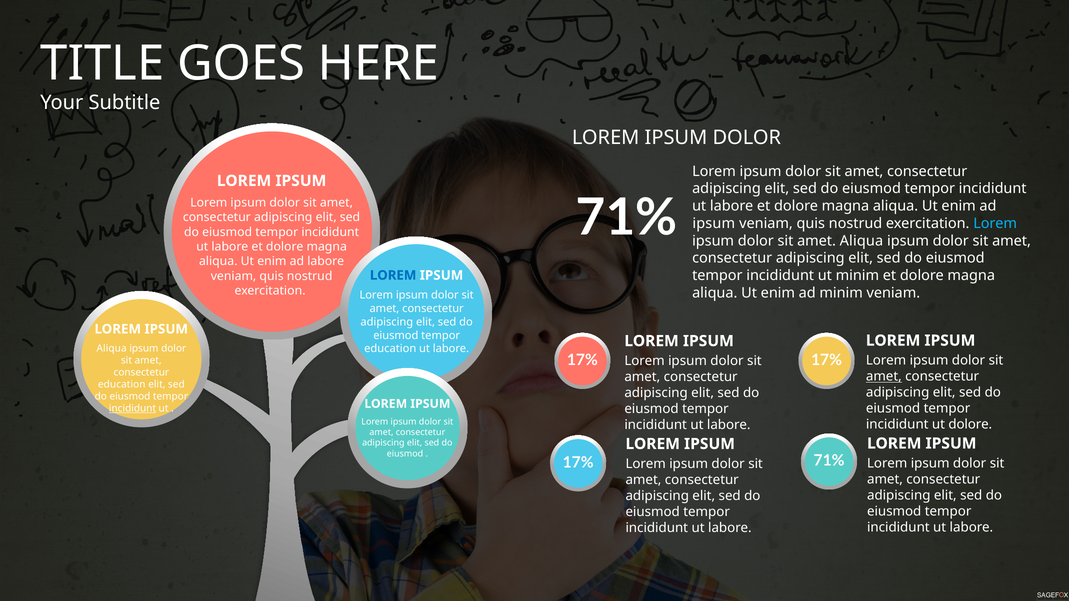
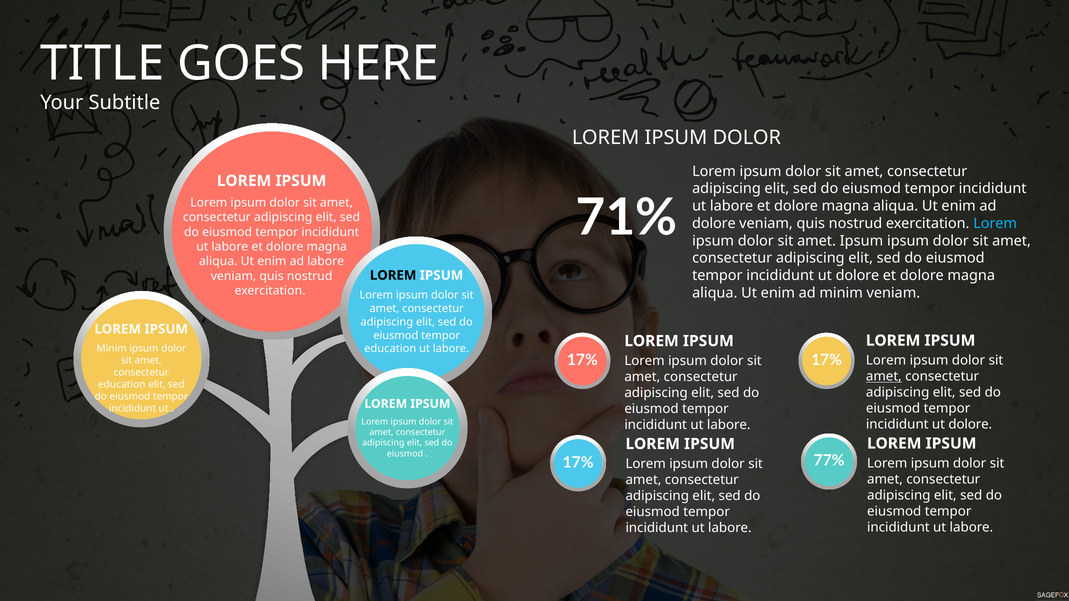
ipsum: ipsum -> dolore (714, 224)
amet Aliqua: Aliqua -> Ipsum (861, 241)
minim: minim -> dolore (857, 276)
LOREM colour: blue -> black (393, 275)
Aliqua: Aliqua -> Minim (112, 348)
incididunt underline: present -> none (133, 409)
71%: 71% -> 77% (829, 461)
